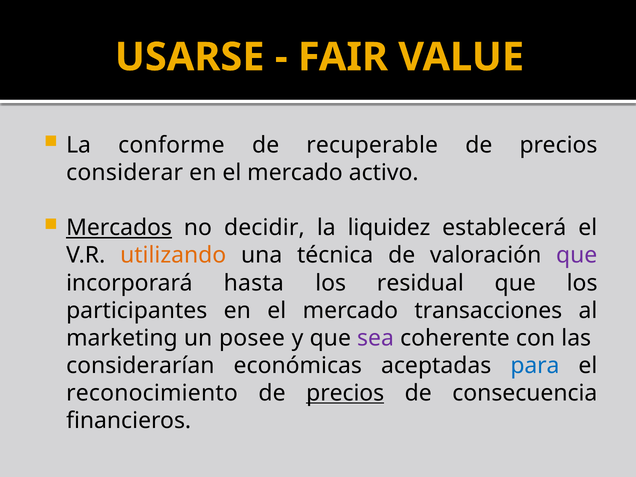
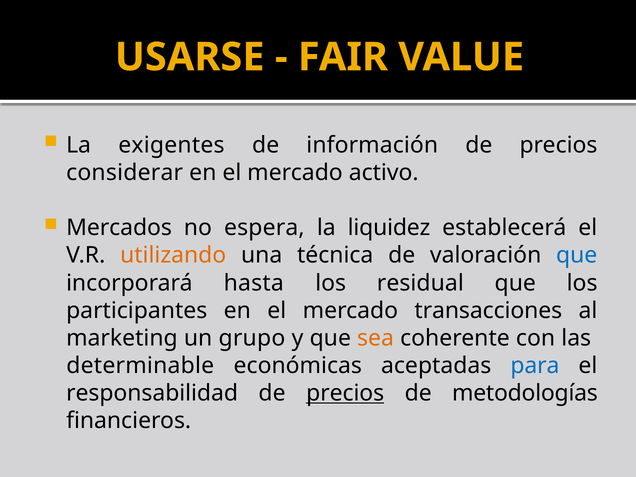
conforme: conforme -> exigentes (171, 145)
recuperable: recuperable -> información (372, 145)
Mercados underline: present -> none (119, 228)
decidir: decidir -> espera (264, 228)
que colour: purple -> blue (577, 255)
posee: posee -> grupo (252, 338)
sea colour: purple -> orange (376, 338)
considerarían: considerarían -> determinable (140, 366)
reconocimiento: reconocimiento -> responsabilidad (152, 393)
consecuencia: consecuencia -> metodologías (525, 393)
